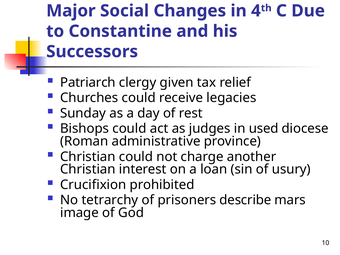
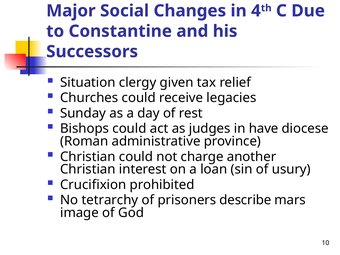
Patriarch: Patriarch -> Situation (88, 83)
used: used -> have (264, 129)
